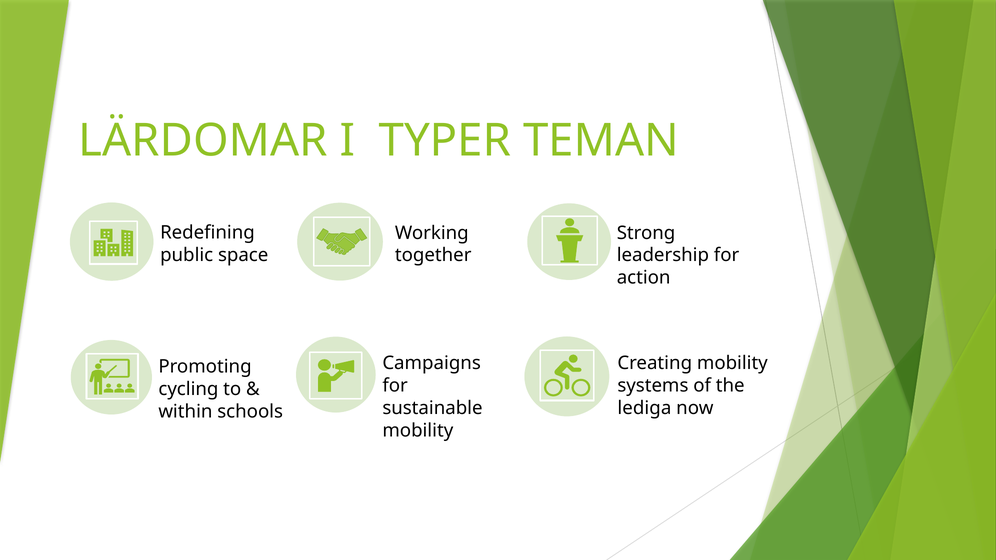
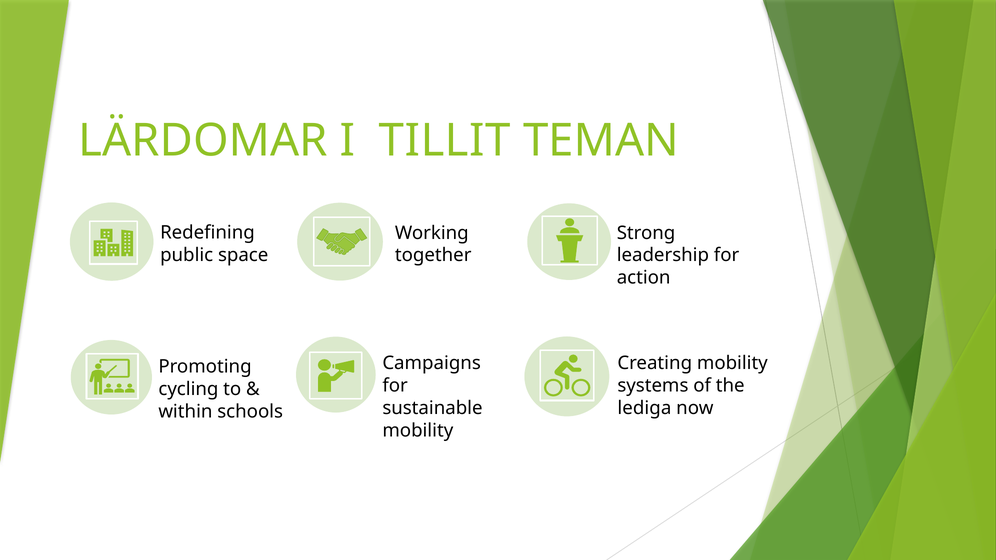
TYPER: TYPER -> TILLIT (445, 141)
